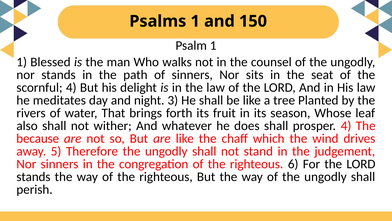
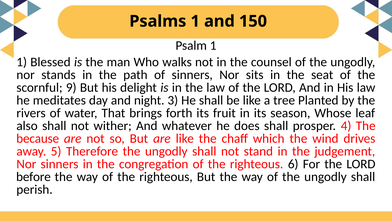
scornful 4: 4 -> 9 (71, 87)
stands: stands -> before (33, 176)
